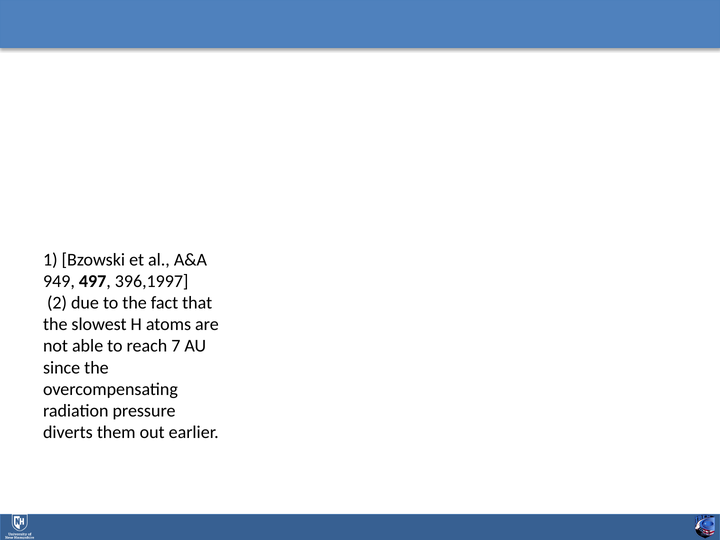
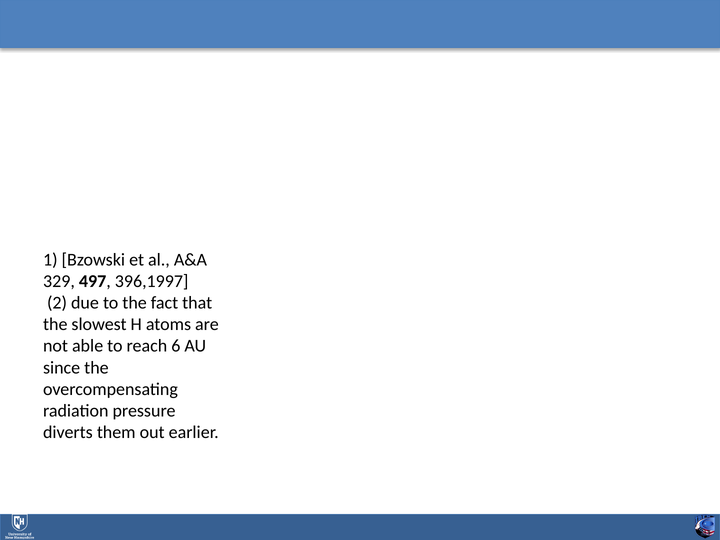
949: 949 -> 329 (59, 281)
7: 7 -> 6 (176, 346)
